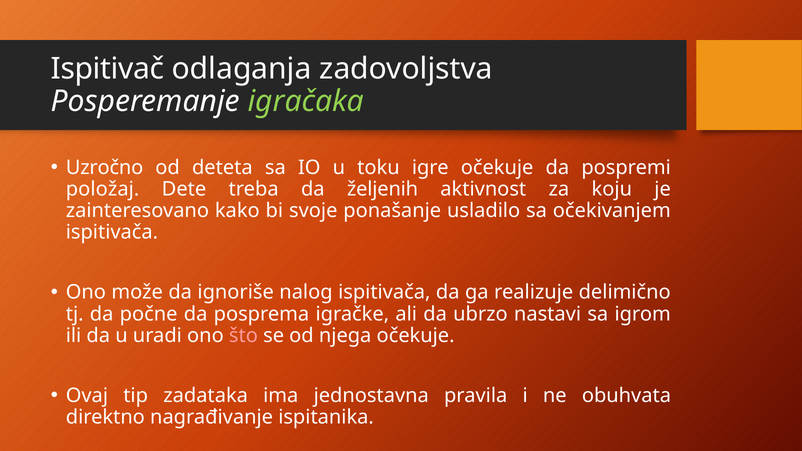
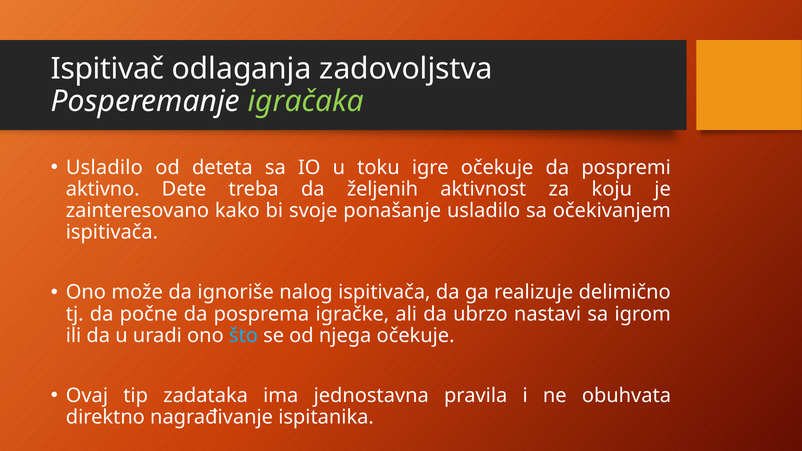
Uzročno: Uzročno -> Usladilo (104, 167)
položaj: položaj -> aktivno (103, 189)
što colour: pink -> light blue (243, 336)
